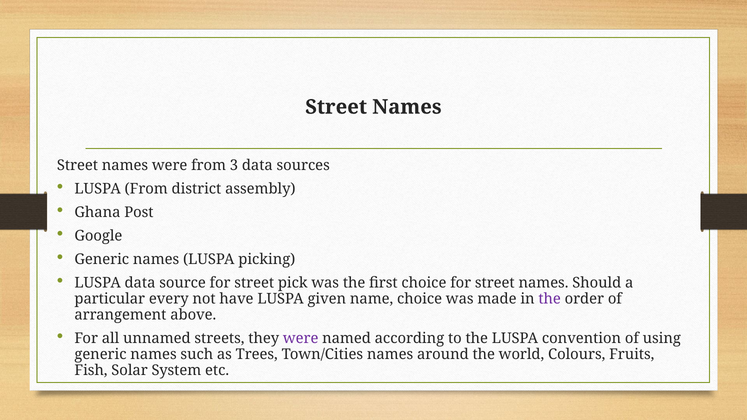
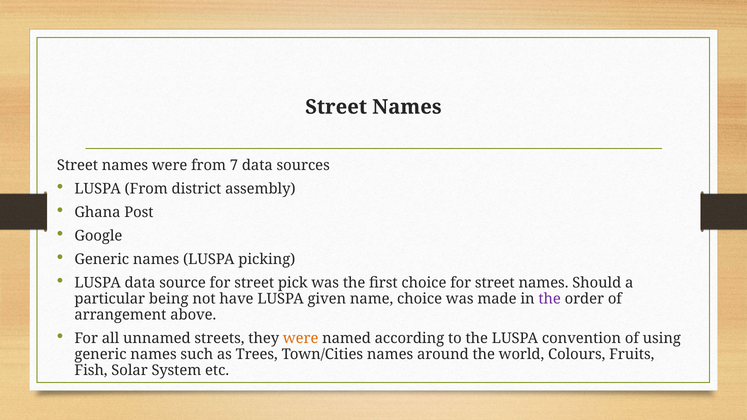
3: 3 -> 7 (234, 166)
every: every -> being (169, 299)
were colour: purple -> orange (301, 339)
